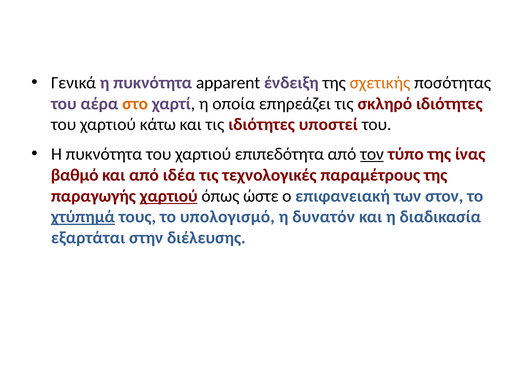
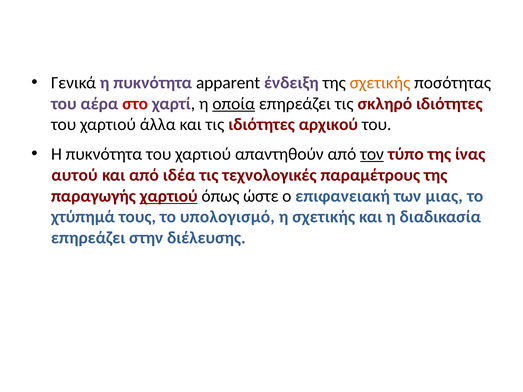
στο colour: orange -> red (135, 104)
οποία underline: none -> present (234, 104)
κάτω: κάτω -> άλλα (158, 125)
υποστεί: υποστεί -> αρχικού (328, 125)
επιπεδότητα: επιπεδότητα -> απαντηθούν (279, 154)
βαθμό: βαθμό -> αυτού (74, 175)
στον: στον -> μιας (444, 196)
χτύπημά underline: present -> none (83, 217)
η δυνατόν: δυνατόν -> σχετικής (324, 217)
εξαρτάται: εξαρτάται -> επηρεάζει (88, 238)
